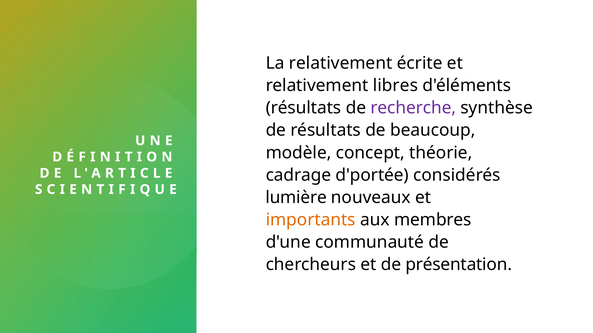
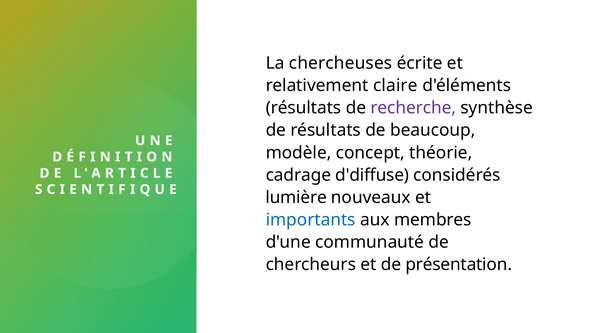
La relativement: relativement -> chercheuses (341, 63)
libres: libres -> claire (395, 86)
d'portée: d'portée -> d'diffuse (372, 175)
importants colour: orange -> blue (311, 220)
